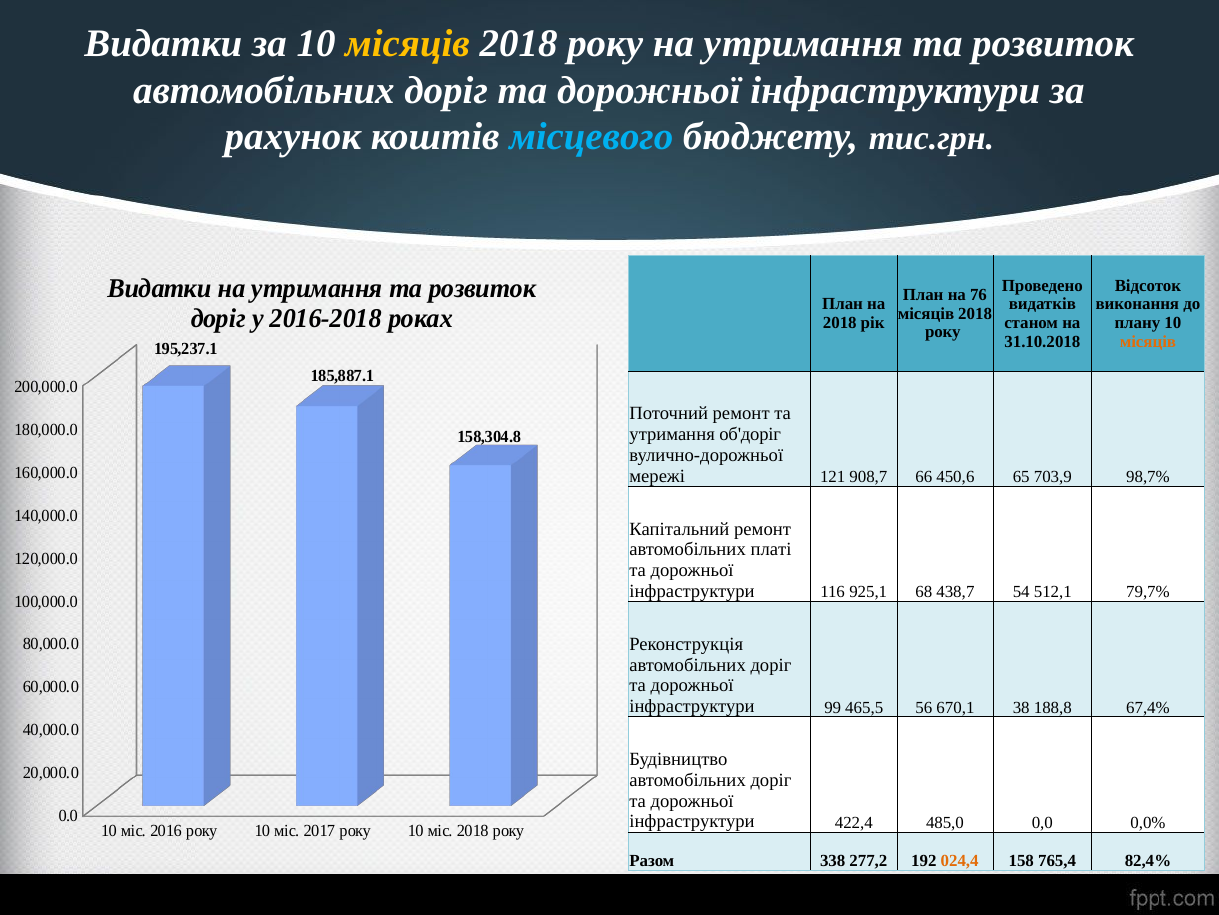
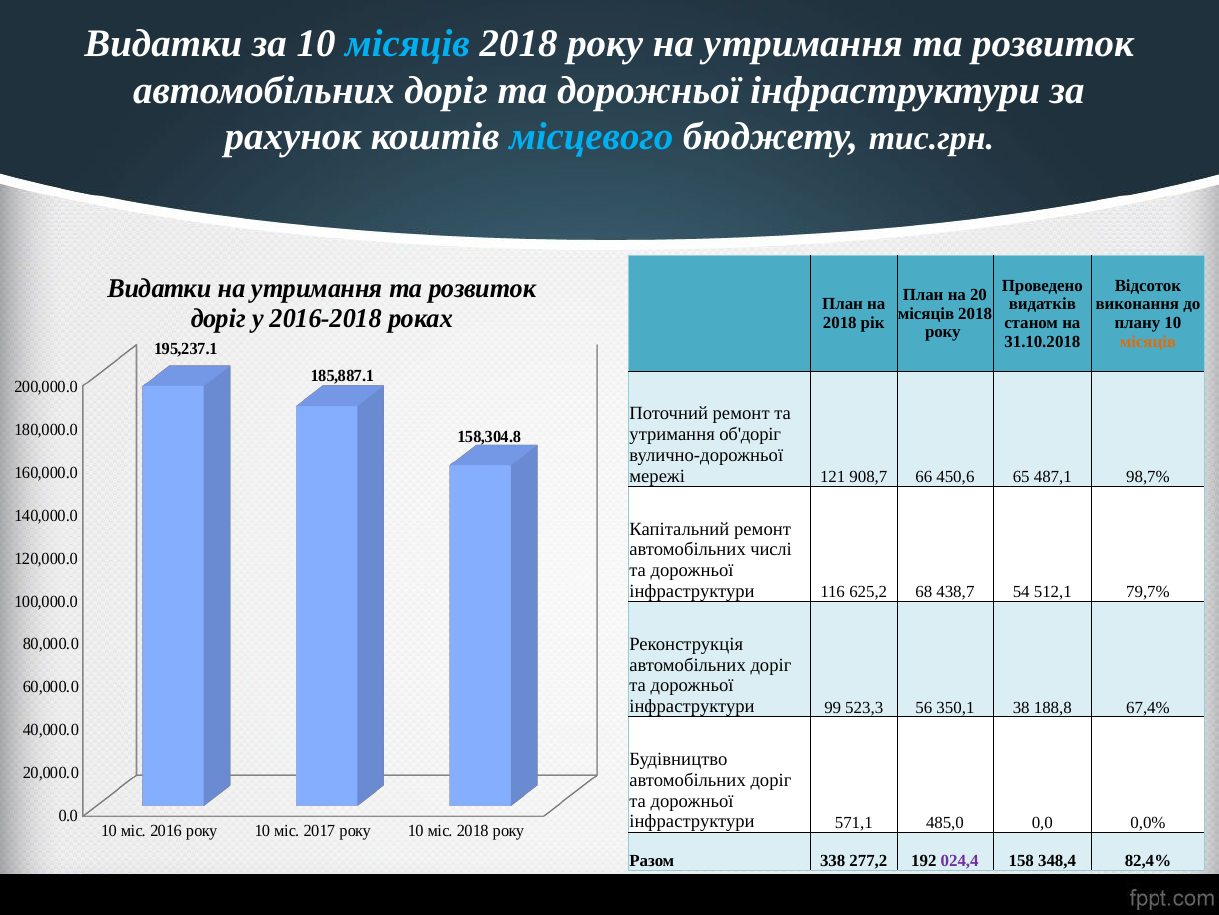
місяців colour: yellow -> light blue (408, 43)
76: 76 -> 20 (978, 295)
703,9: 703,9 -> 487,1 (1053, 477)
платі: платі -> числі (771, 549)
925,1: 925,1 -> 625,2 (868, 592)
465,5: 465,5 -> 523,3 (864, 707)
670,1: 670,1 -> 350,1 (955, 707)
422,4: 422,4 -> 571,1 (854, 822)
024,4 colour: orange -> purple (960, 861)
765,4: 765,4 -> 348,4 (1057, 861)
